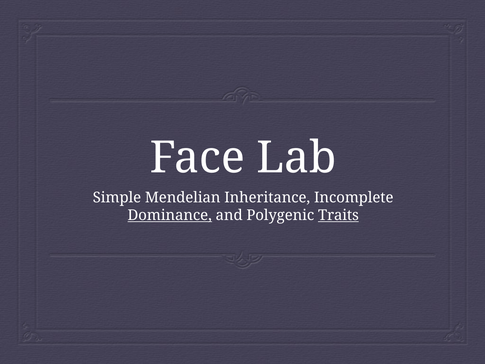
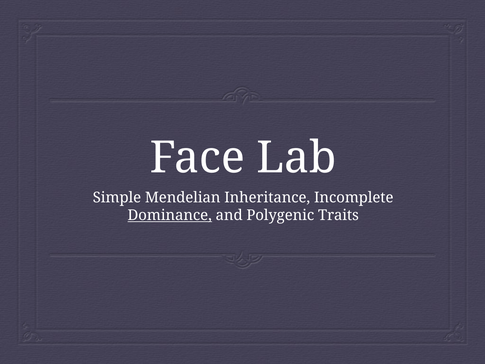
Traits underline: present -> none (338, 215)
